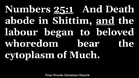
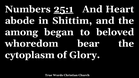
Death: Death -> Heart (120, 9)
and underline: present -> none (105, 21)
labour: labour -> among (21, 32)
Much: Much -> Glory (85, 55)
